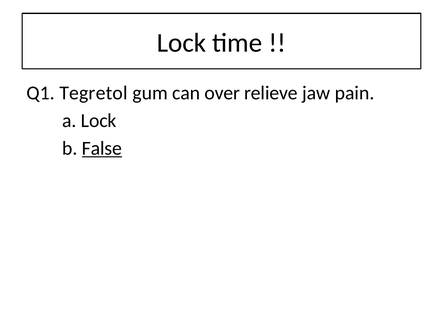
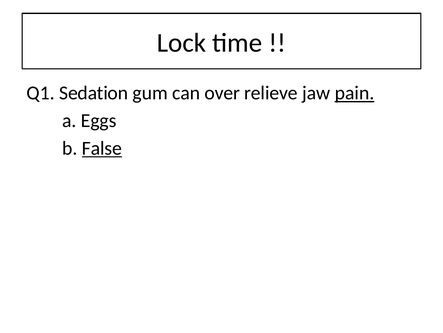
Tegretol: Tegretol -> Sedation (94, 93)
pain underline: none -> present (355, 93)
a Lock: Lock -> Eggs (99, 121)
